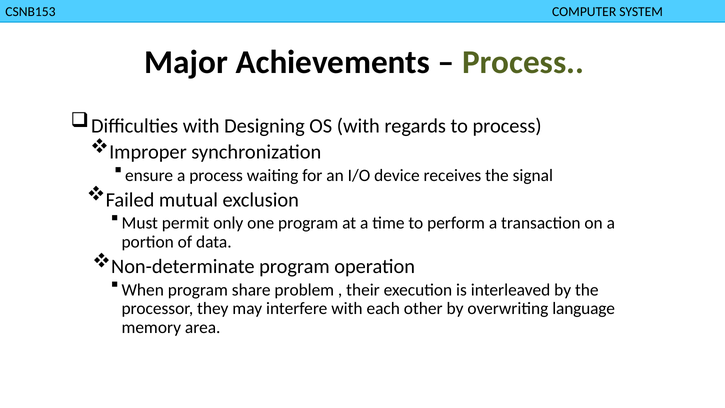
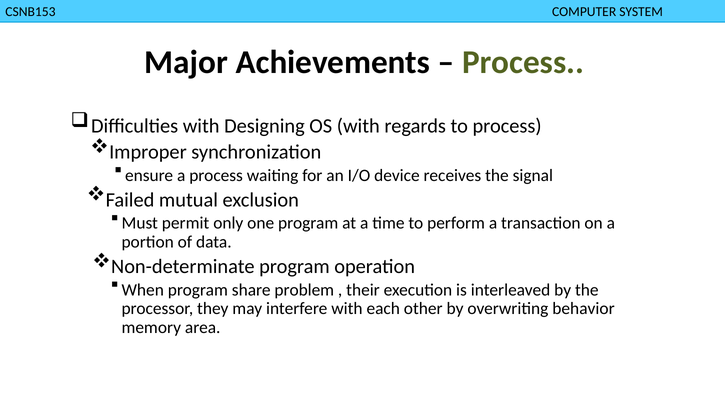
language: language -> behavior (584, 308)
